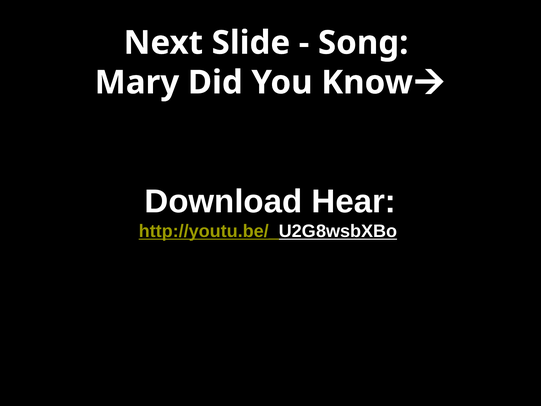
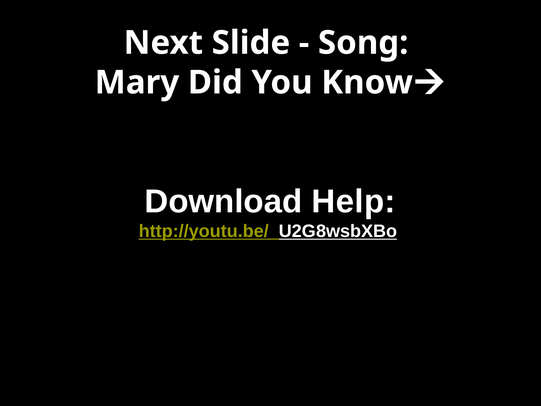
Hear: Hear -> Help (354, 201)
